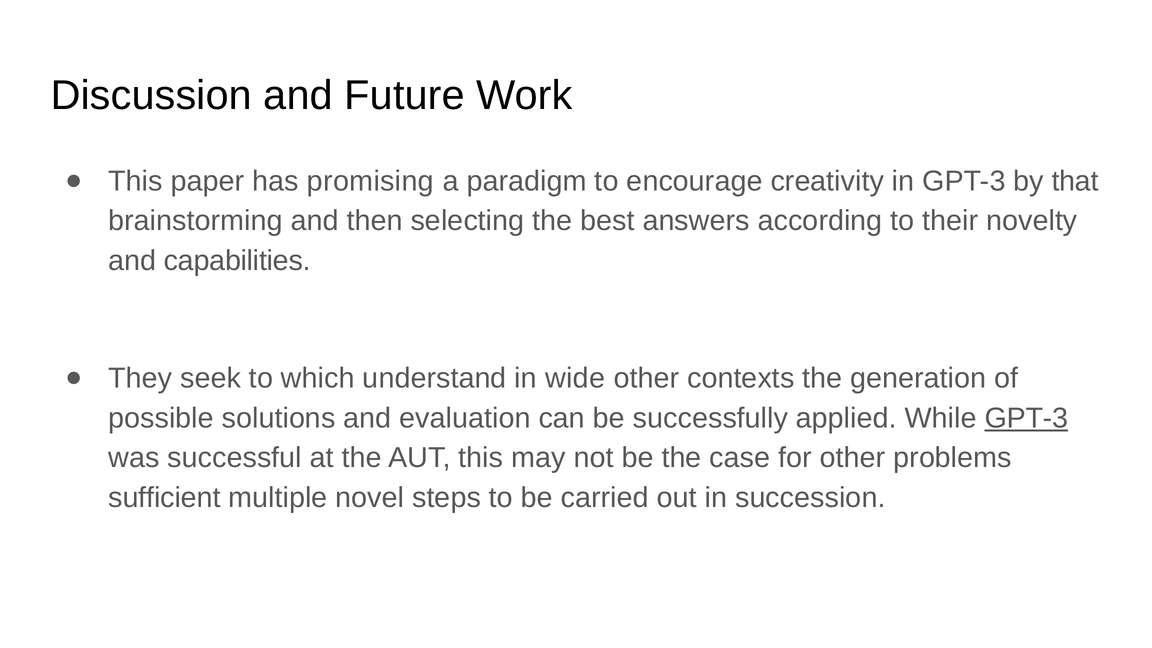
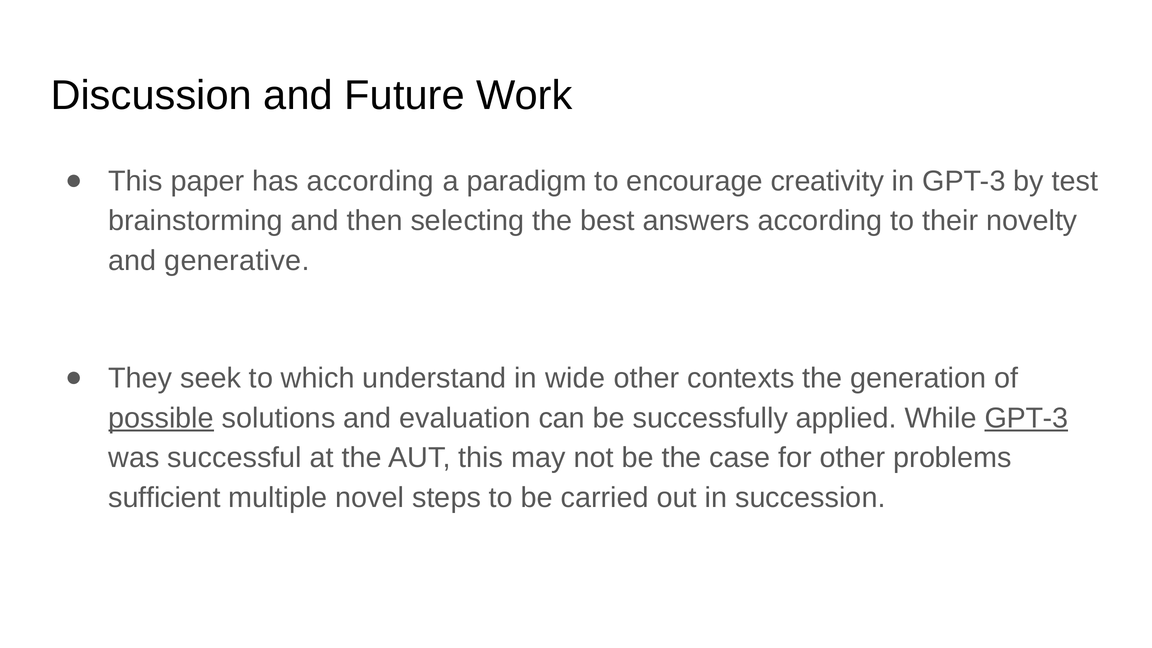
has promising: promising -> according (370, 181)
that: that -> test (1075, 181)
capabilities: capabilities -> generative (237, 261)
possible underline: none -> present (161, 418)
